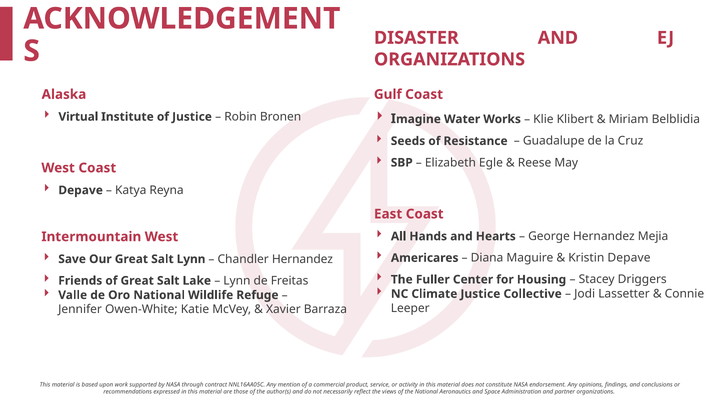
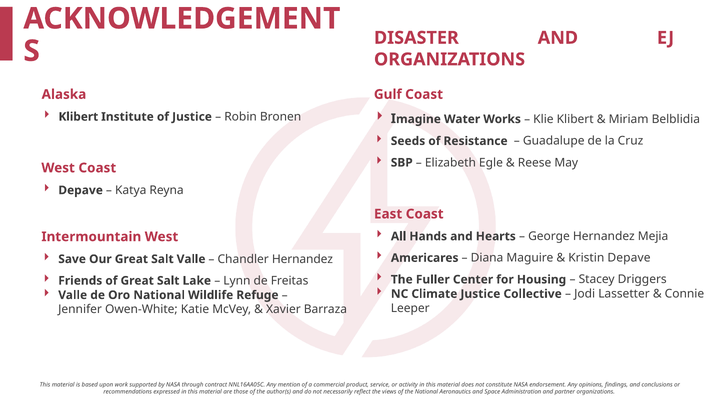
Virtual: Virtual -> Klibert (78, 117)
Salt Lynn: Lynn -> Valle (191, 259)
